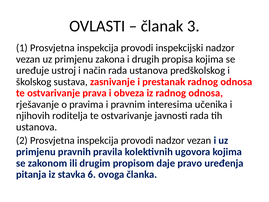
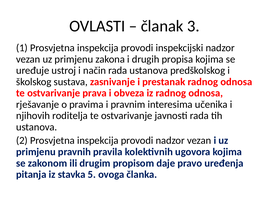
6: 6 -> 5 (92, 174)
